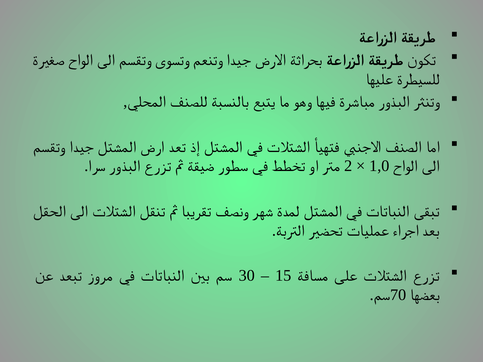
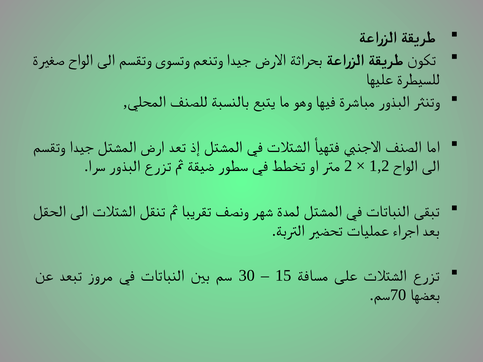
1,0: 1,0 -> 1,2 (379, 166)
